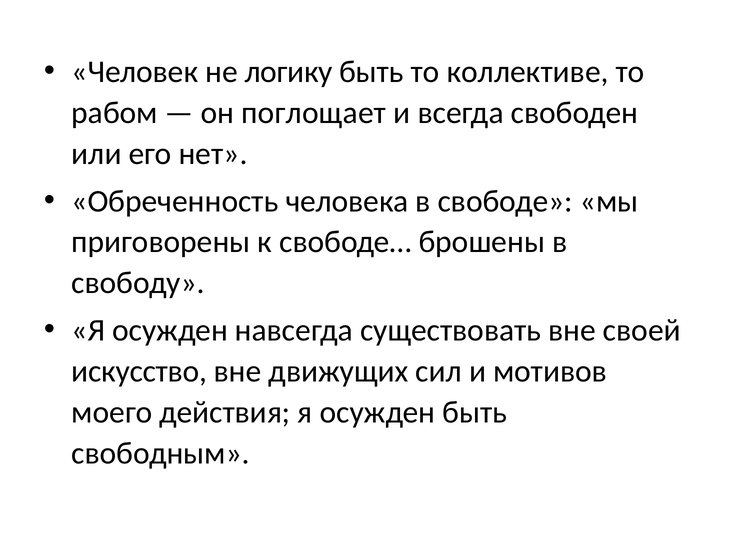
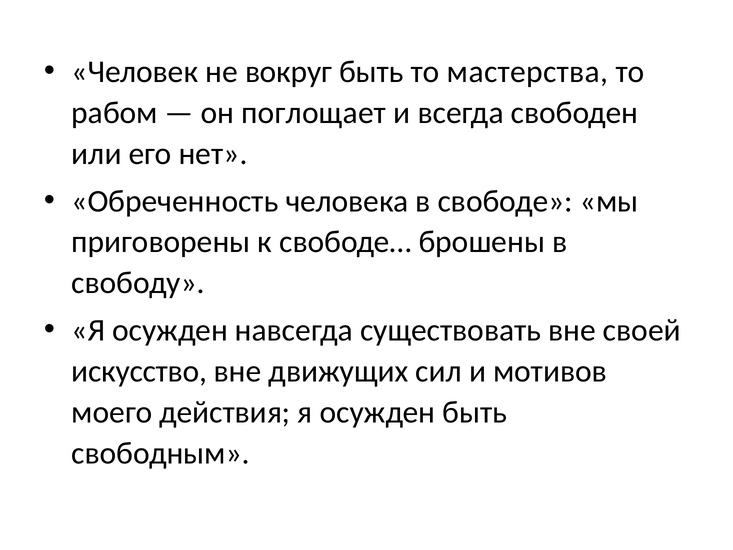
логику: логику -> вокруг (289, 72)
коллективе: коллективе -> мастерства (527, 72)
